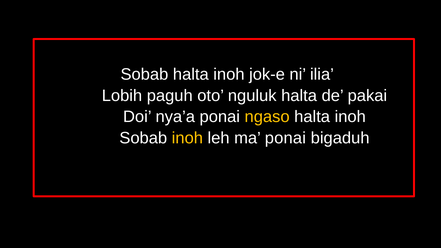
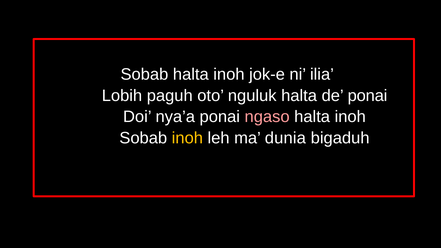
de pakai: pakai -> ponai (367, 96)
ngaso colour: yellow -> pink (267, 117)
ma ponai: ponai -> dunia (285, 138)
